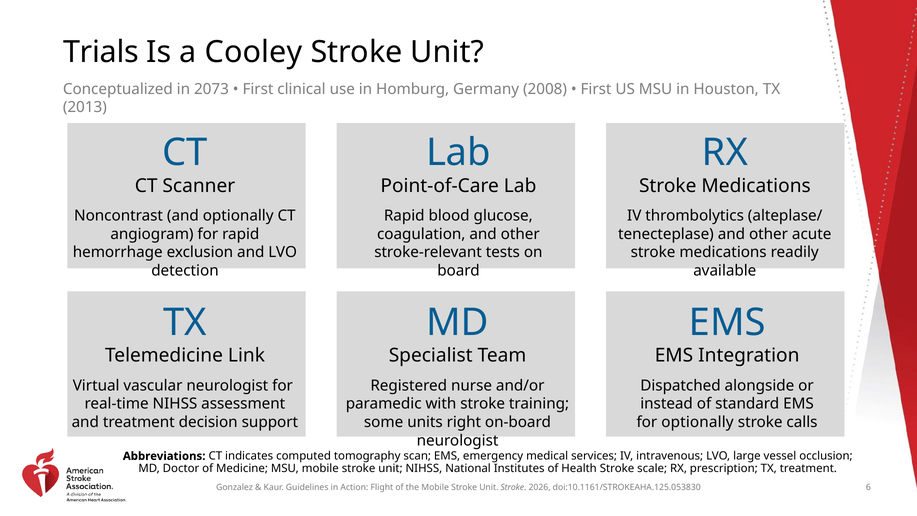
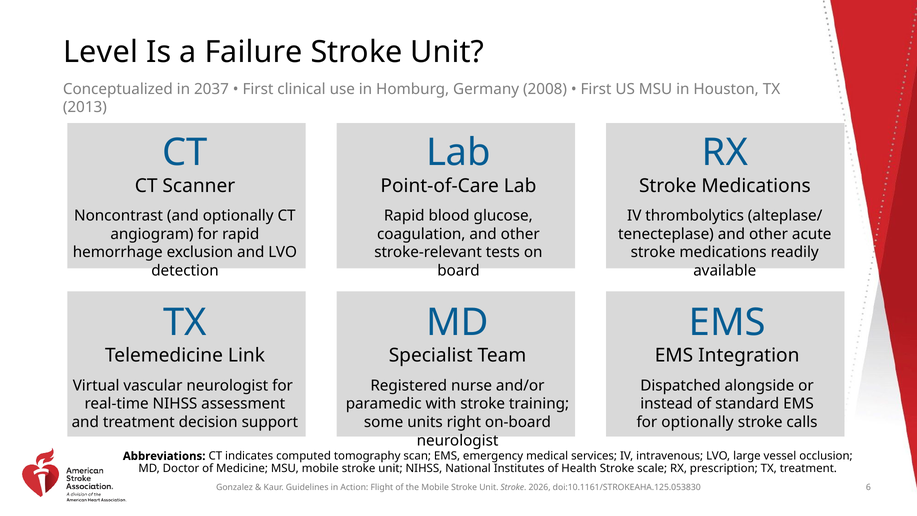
Trials: Trials -> Level (101, 52)
Cooley: Cooley -> Failure (254, 52)
2073: 2073 -> 2037 (211, 89)
